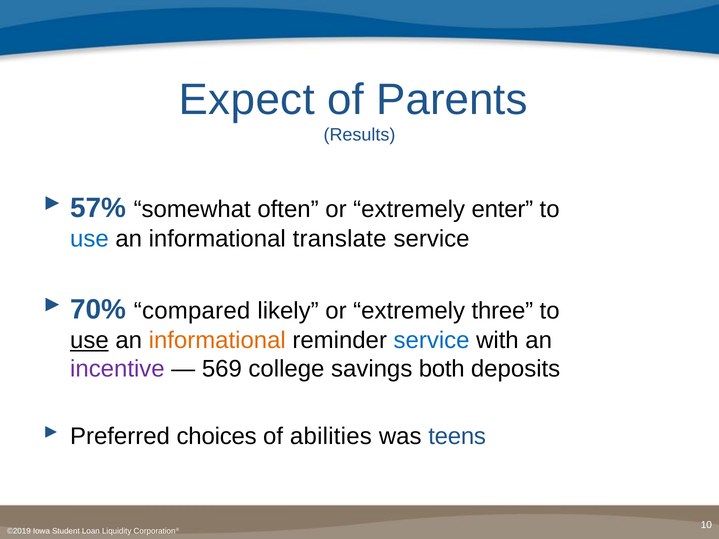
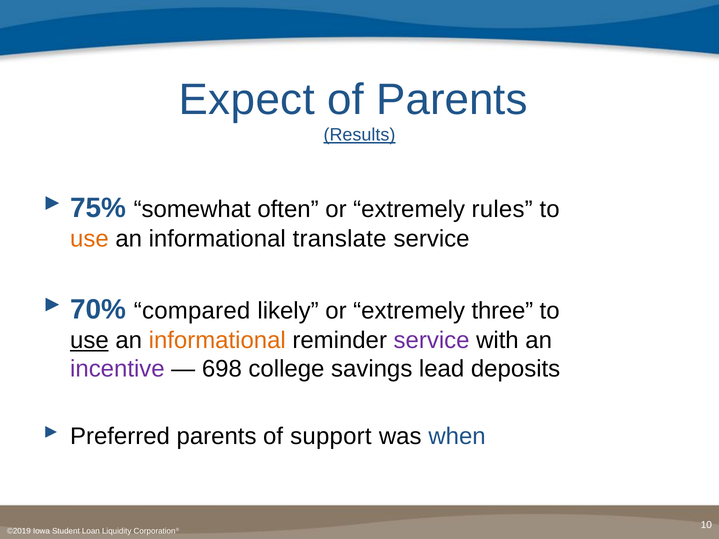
Results underline: none -> present (359, 135)
57%: 57% -> 75% (98, 208)
enter: enter -> rules (502, 209)
use colour: blue -> orange (89, 239)
service colour: blue -> purple (432, 340)
569: 569 -> 698 (222, 369)
both: both -> lead (442, 369)
Preferred choices: choices -> parents (217, 436)
abilities: abilities -> support (331, 436)
teens: teens -> when (457, 436)
